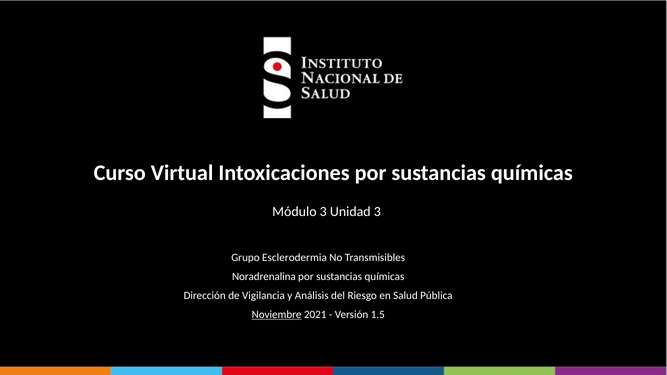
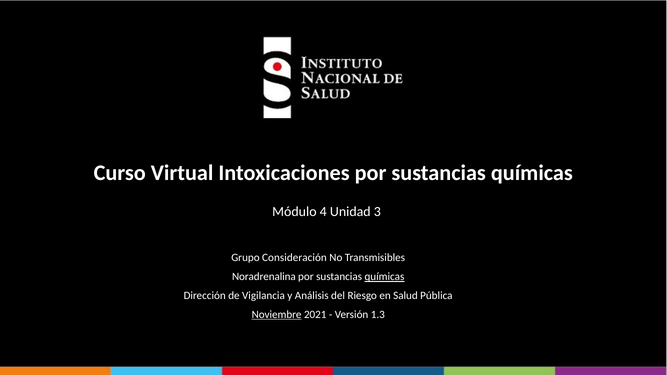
Módulo 3: 3 -> 4 (323, 212)
Esclerodermia: Esclerodermia -> Consideración (294, 258)
químicas underline: none -> present (384, 277)
1.5: 1.5 -> 1.3 (378, 315)
